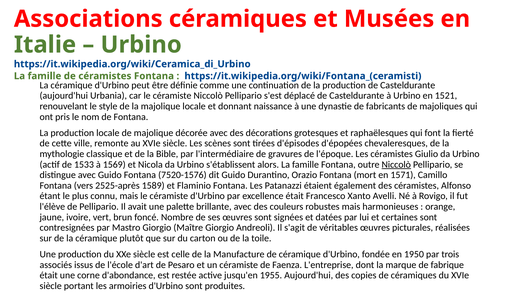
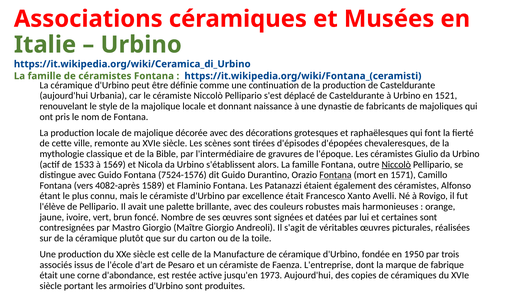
7520-1576: 7520-1576 -> 7524-1576 (182, 175)
Fontana underline: none -> present (335, 175)
2525-après: 2525-après -> 4082-après (117, 185)
1955: 1955 -> 1973 (271, 275)
